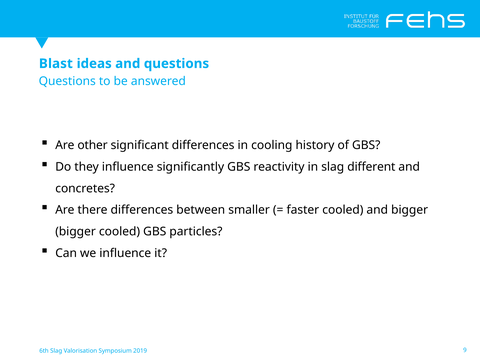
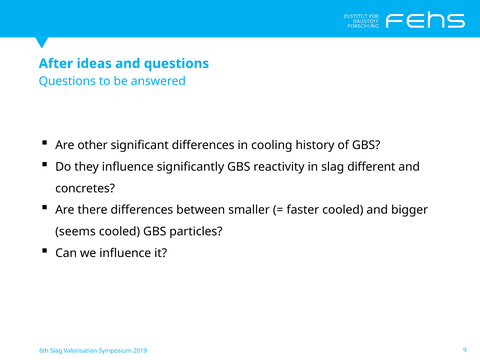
Blast: Blast -> After (56, 64)
bigger: bigger -> seems (75, 232)
